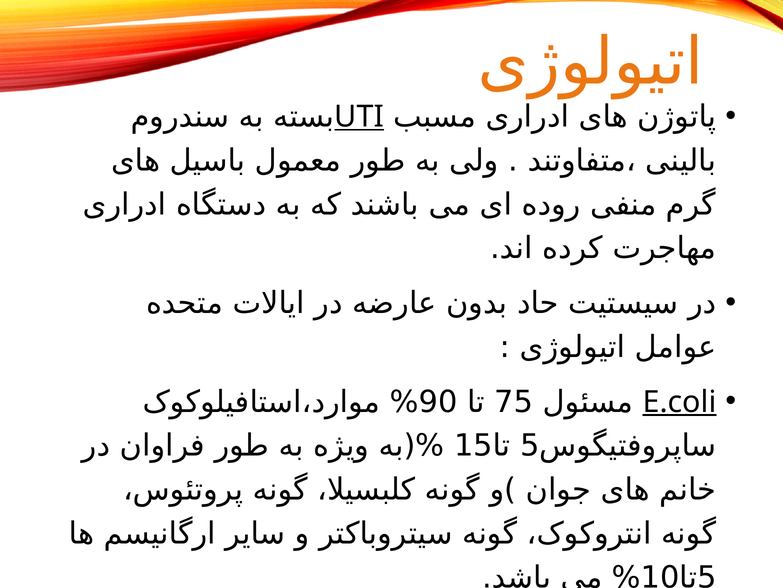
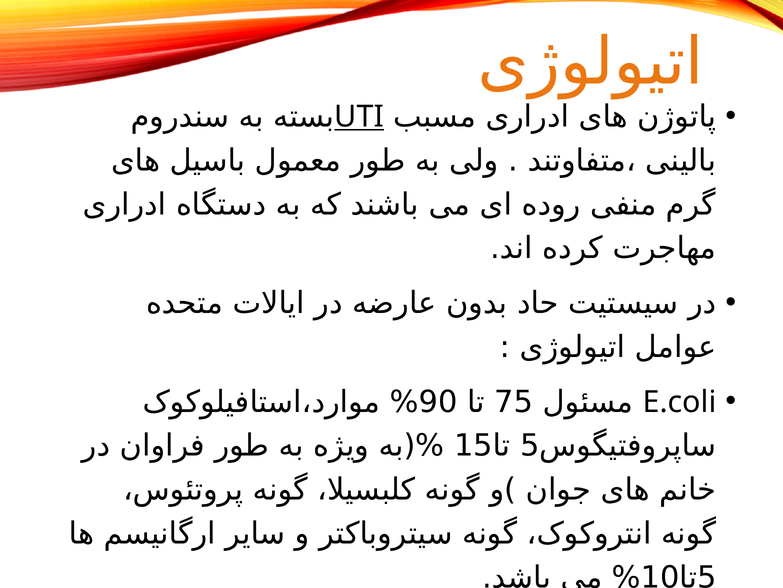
E.coli underline: present -> none (680, 401)
